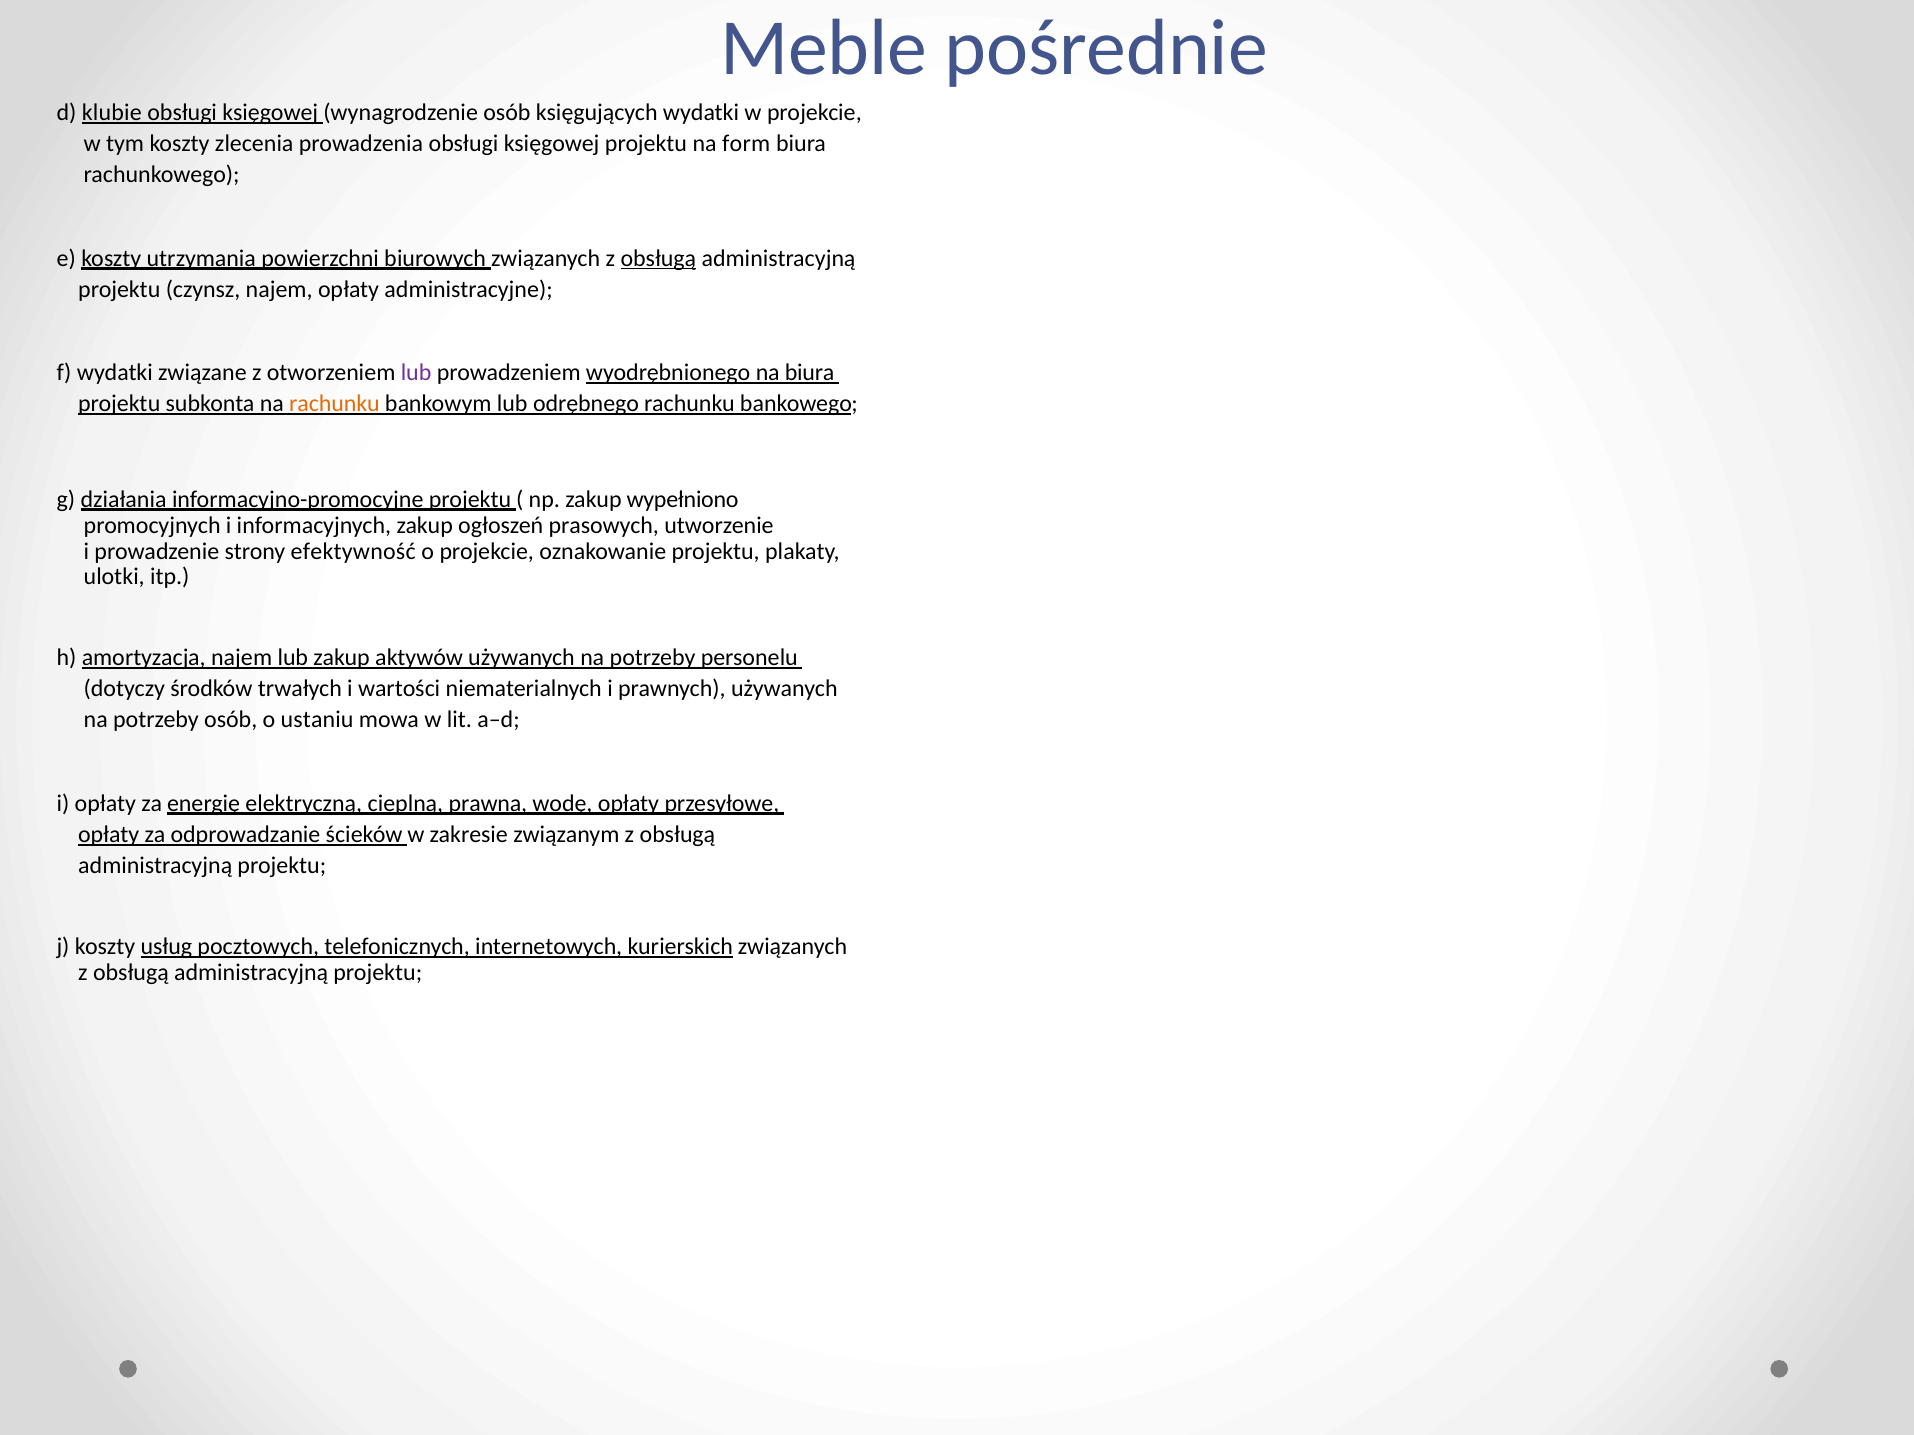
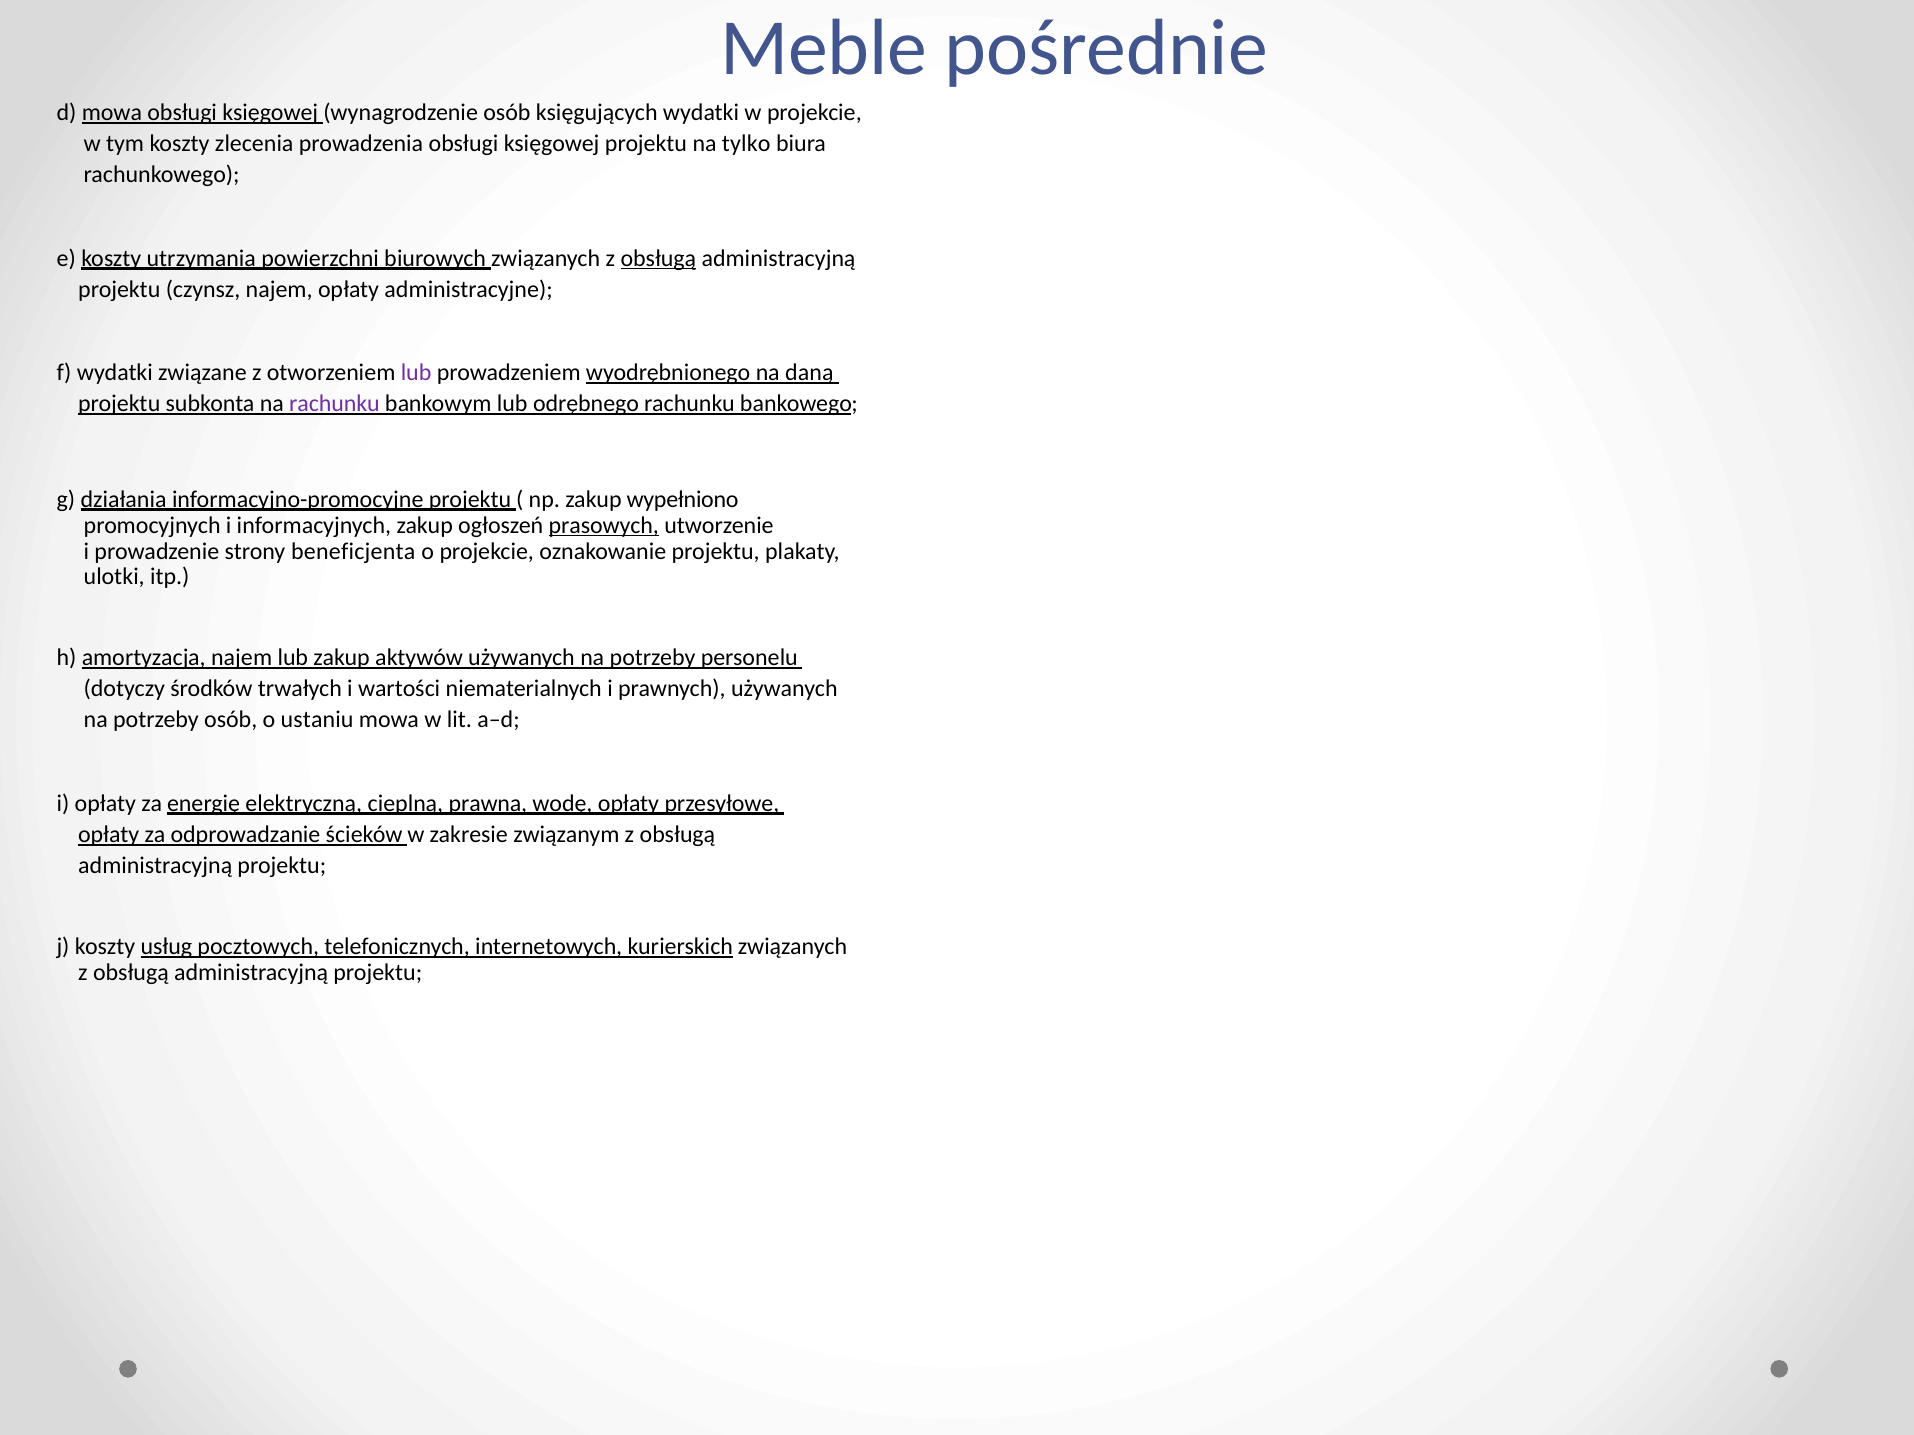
d klubie: klubie -> mowa (112, 113)
form: form -> tylko (746, 144)
na biura: biura -> daną (809, 373)
rachunku colour: orange -> purple (334, 404)
prasowych underline: none -> present (604, 525)
efektywność: efektywność -> beneficjenta (353, 551)
